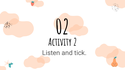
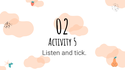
2: 2 -> 5 (75, 43)
